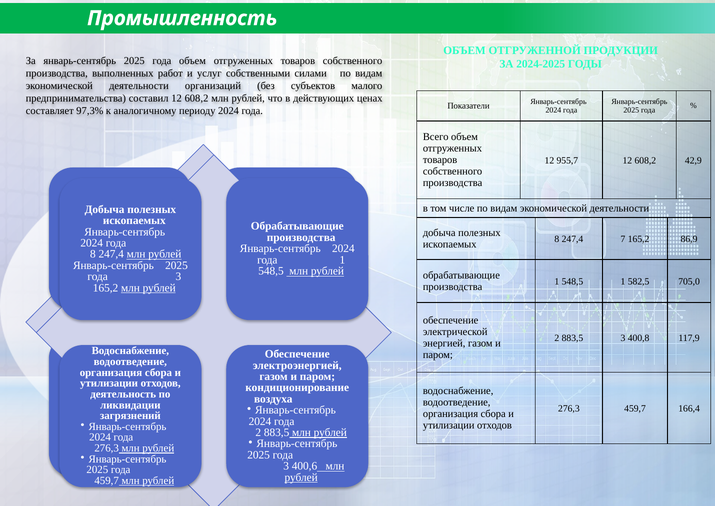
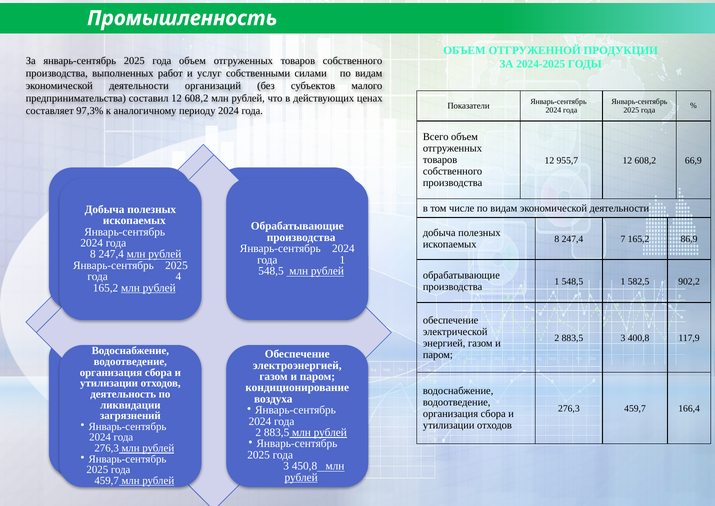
42,9: 42,9 -> 66,9 (693, 160)
3: 3 -> 4 (178, 276)
705,0: 705,0 -> 902,2 (689, 281)
400,6: 400,6 -> 450,8 (304, 466)
